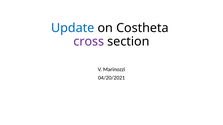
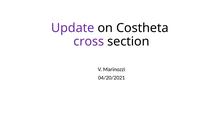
Update colour: blue -> purple (73, 28)
